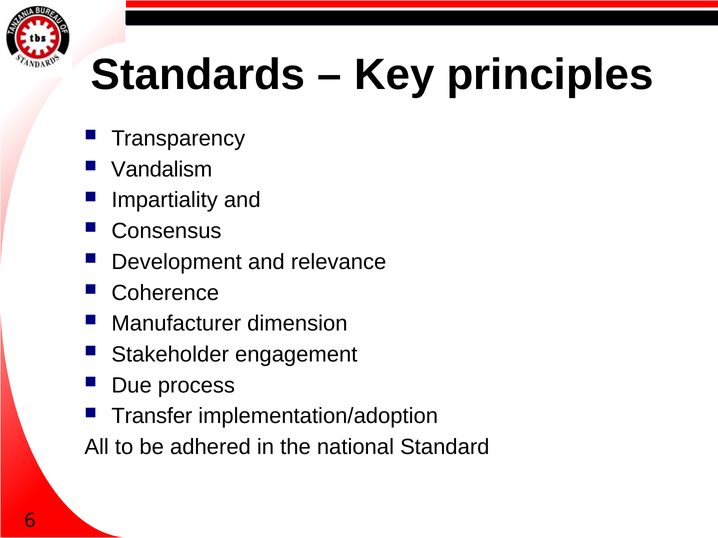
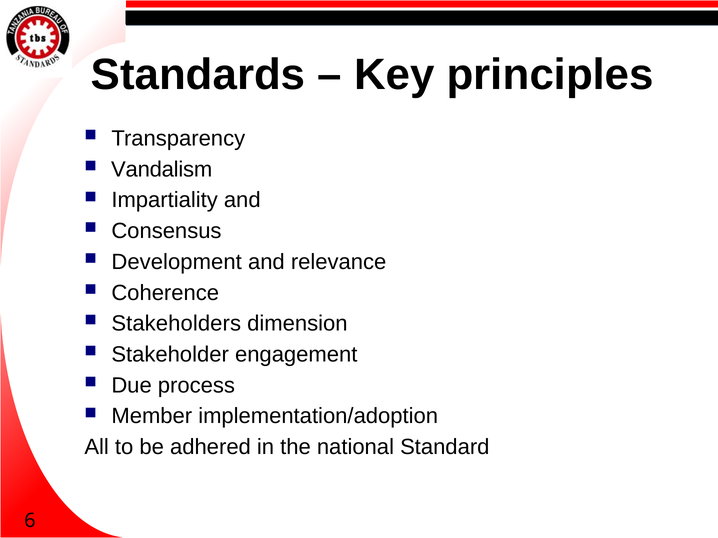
Manufacturer: Manufacturer -> Stakeholders (176, 324)
Transfer: Transfer -> Member (152, 417)
